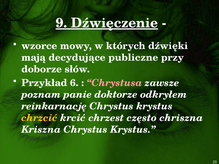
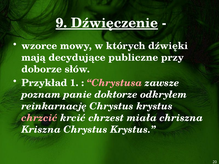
6: 6 -> 1 (74, 83)
chrzcić colour: yellow -> pink (39, 118)
często: często -> miała (142, 118)
